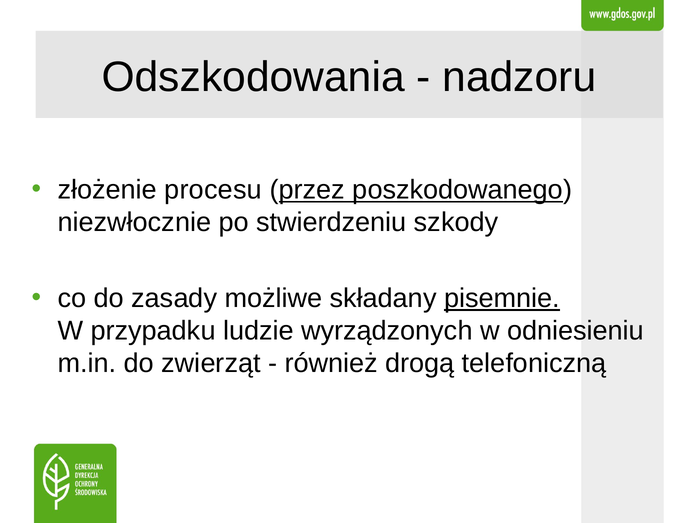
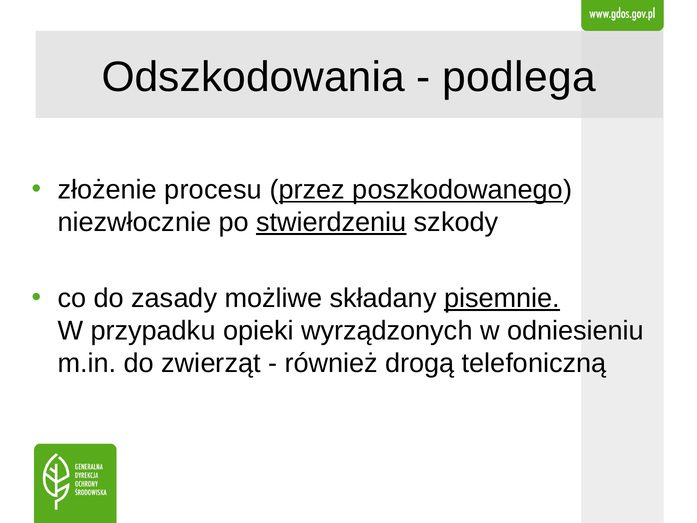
nadzoru: nadzoru -> podlega (519, 77)
stwierdzeniu underline: none -> present (331, 222)
ludzie: ludzie -> opieki (258, 331)
